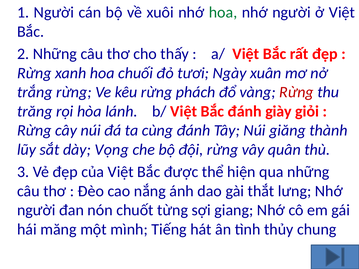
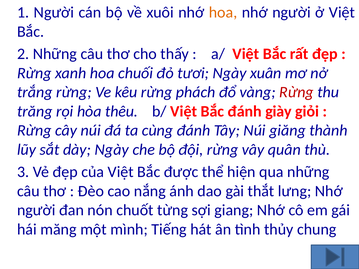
hoa colour: green -> orange (223, 12)
lánh: lánh -> thêu (122, 111)
dày Vọng: Vọng -> Ngày (112, 150)
